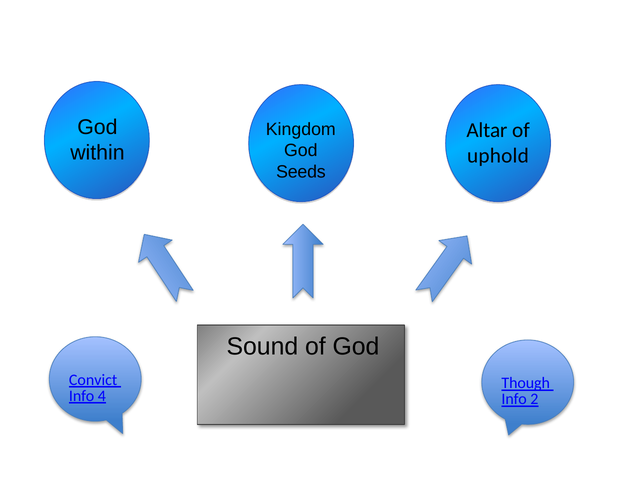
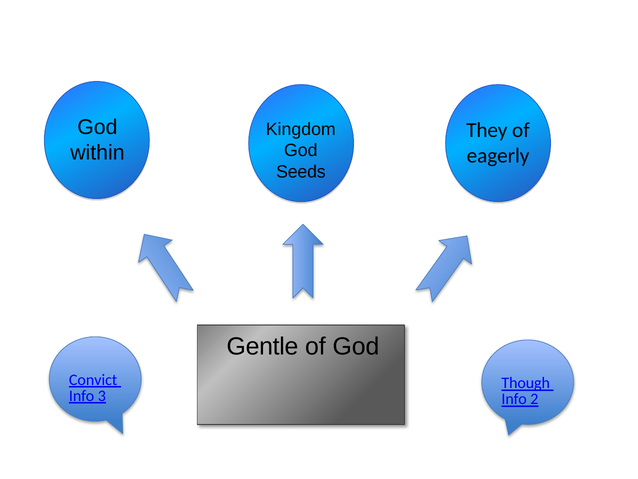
Altar: Altar -> They (487, 130)
uphold: uphold -> eagerly (498, 156)
Sound: Sound -> Gentle (263, 346)
4: 4 -> 3 (102, 395)
